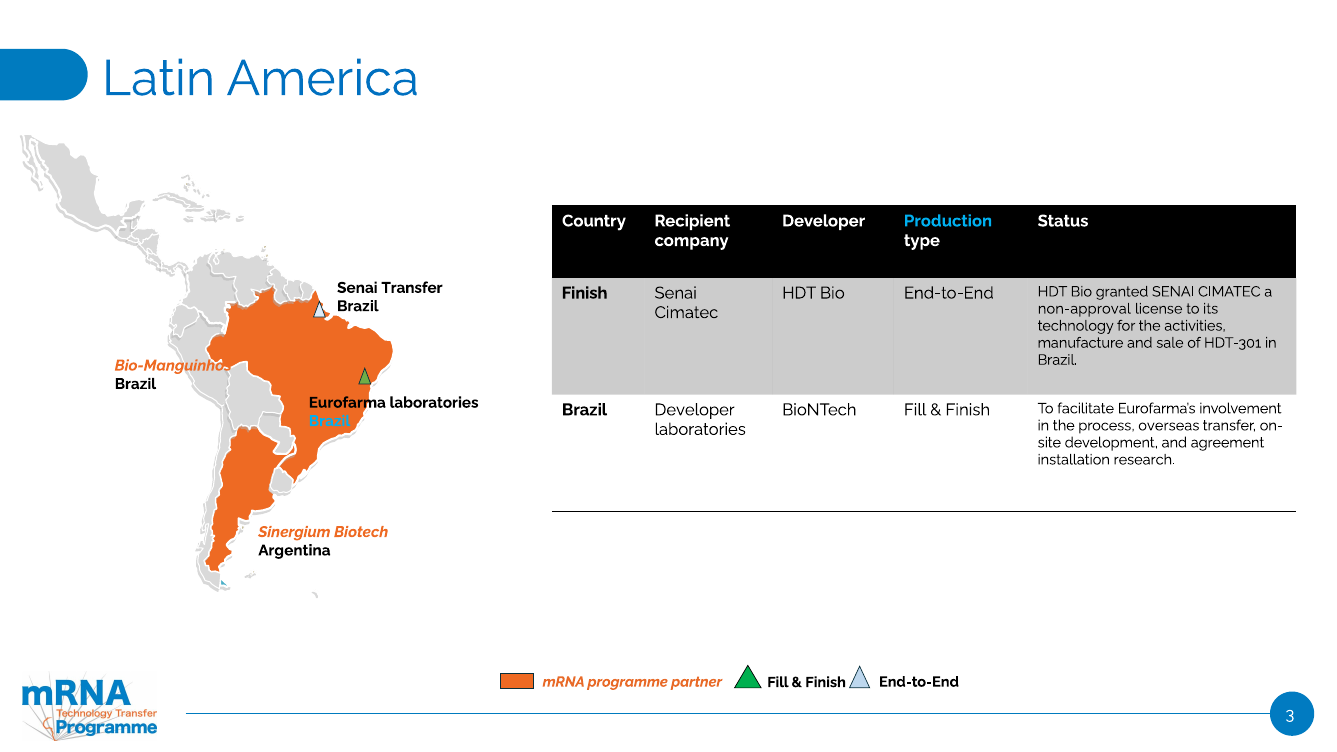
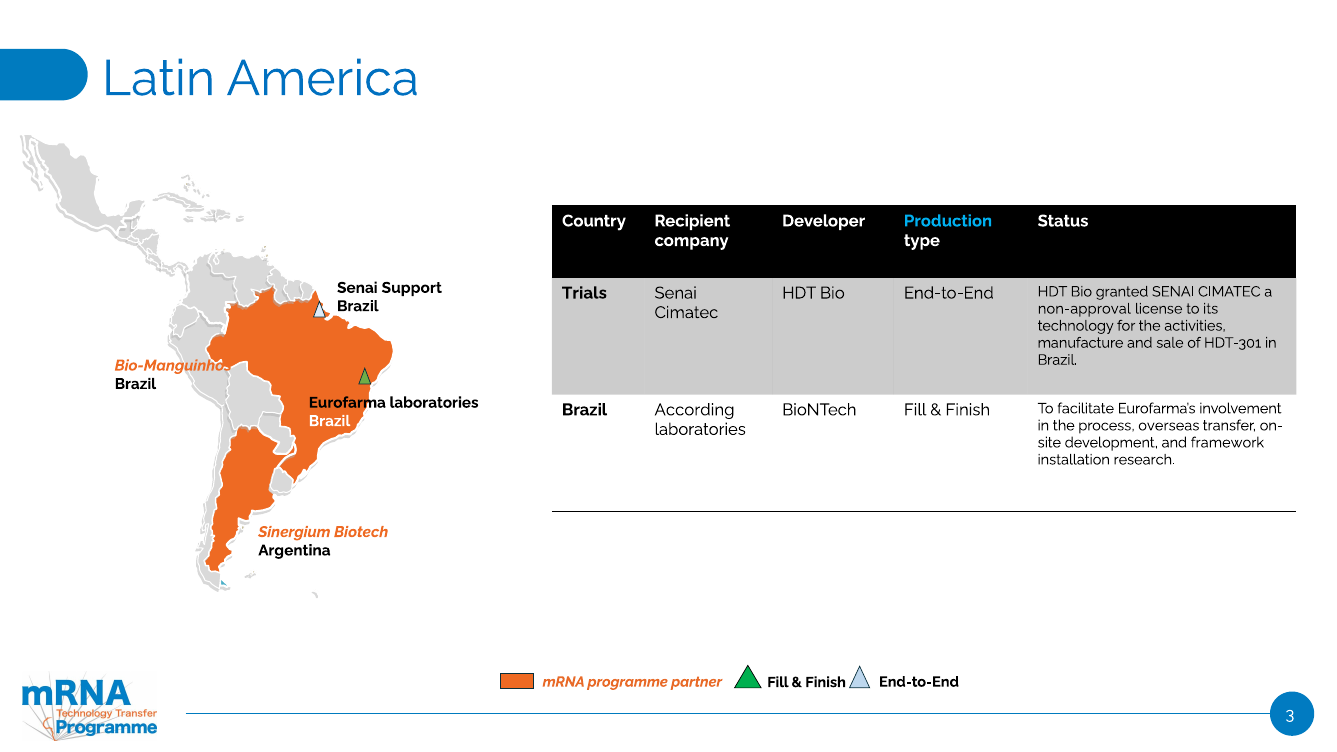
Senai Transfer: Transfer -> Support (412, 288)
Finish: Finish -> Trials (584, 293)
Brazil Developer: Developer -> According (695, 410)
Brazil colour: light blue -> white (330, 421)
agreement: agreement -> framework (1227, 443)
